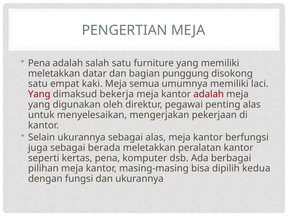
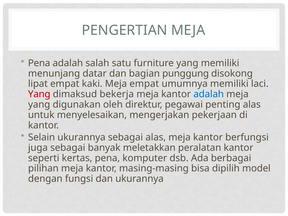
meletakkan: meletakkan -> menunjang (54, 73)
satu: satu -> lipat (38, 84)
Meja semua: semua -> empat (144, 84)
adalah colour: red -> blue (209, 94)
berada: berada -> banyak (104, 148)
kedua: kedua -> model (256, 168)
